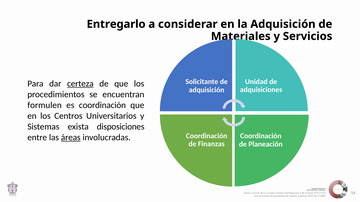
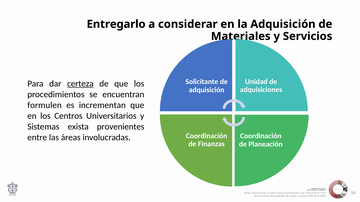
es coordinación: coordinación -> incrementan (102, 105)
disposiciones: disposiciones -> provenientes (121, 127)
áreas underline: present -> none (71, 138)
